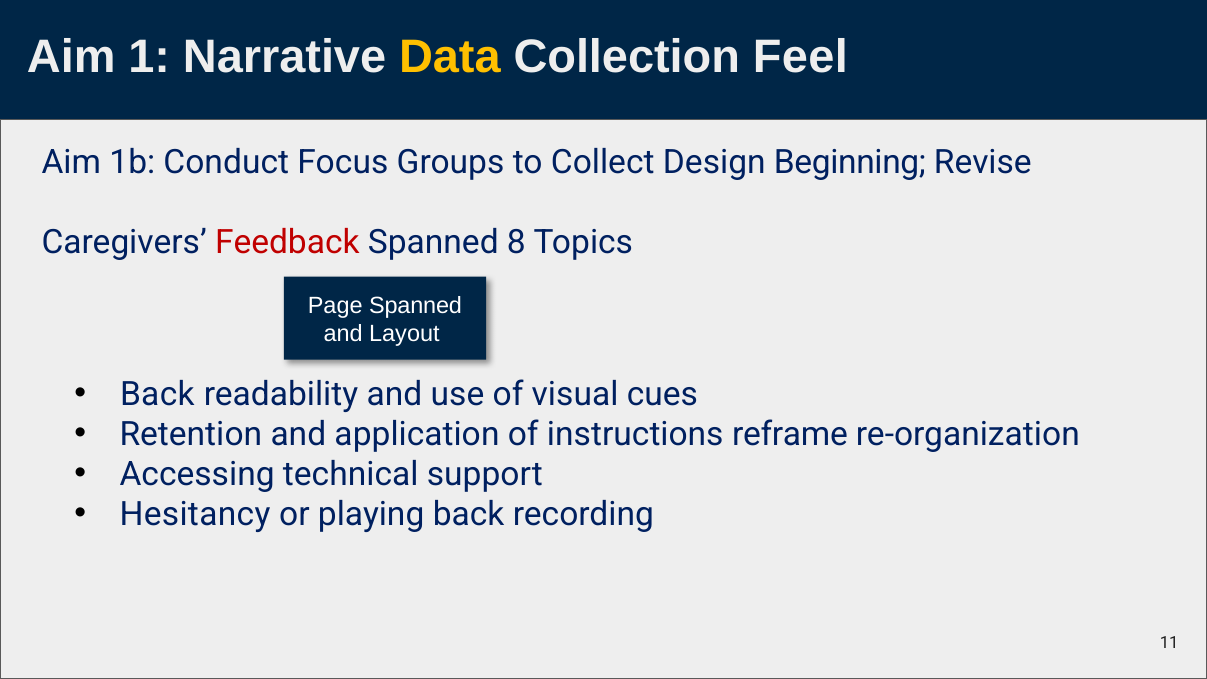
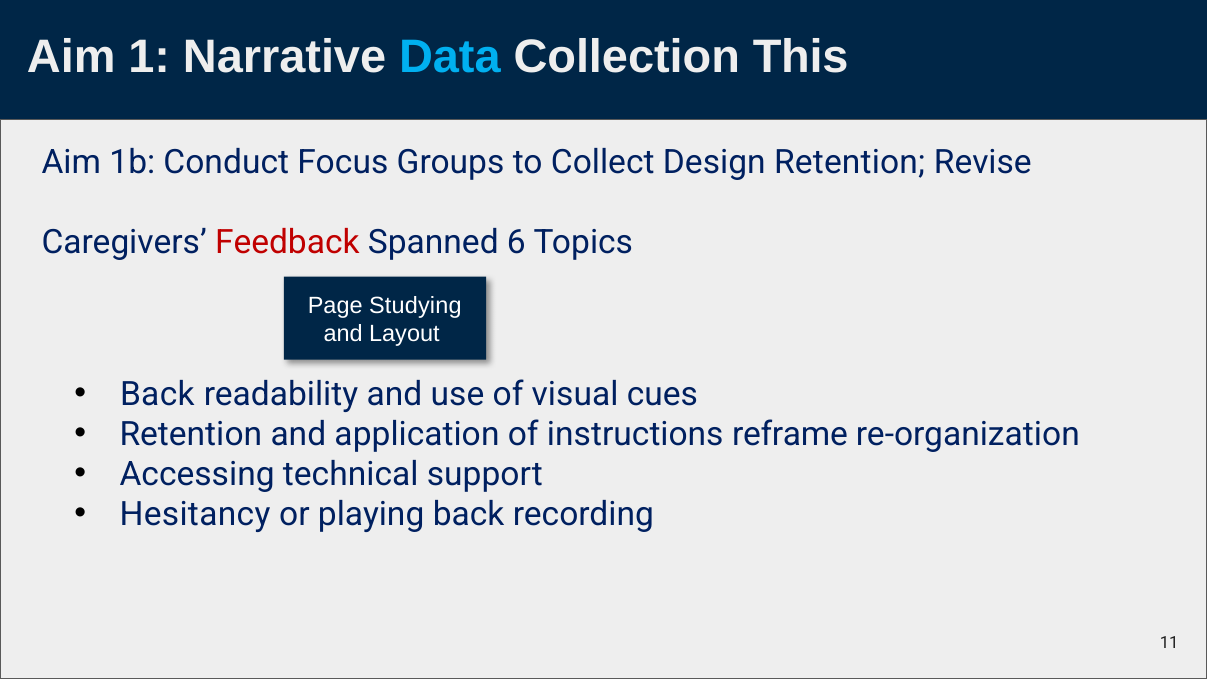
Data colour: yellow -> light blue (450, 57)
Feel: Feel -> This (801, 57)
Design Beginning: Beginning -> Retention (850, 162)
8: 8 -> 6 (516, 243)
Page Spanned: Spanned -> Studying (415, 306)
